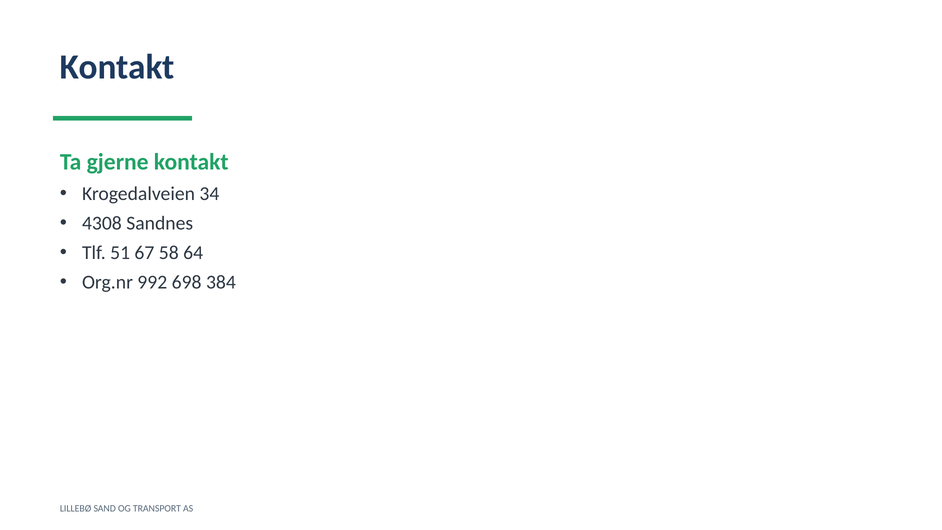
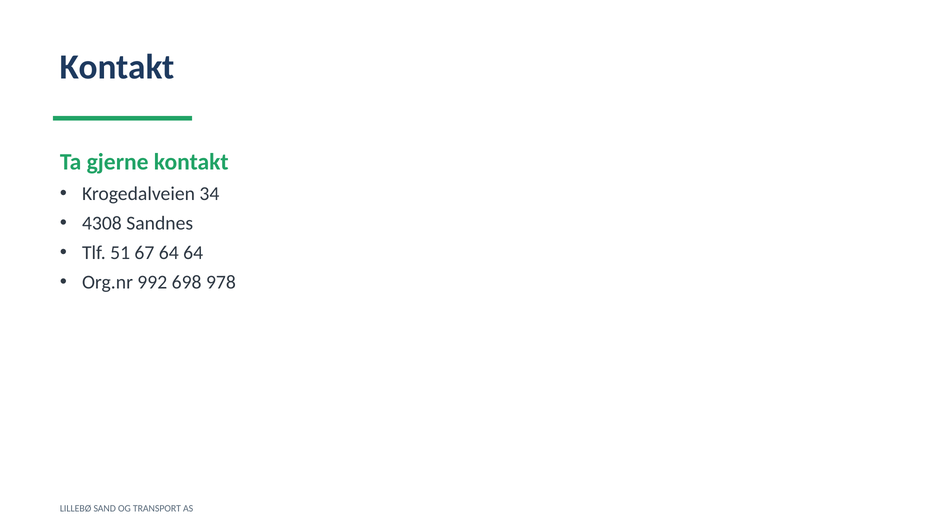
67 58: 58 -> 64 (169, 253)
384: 384 -> 978 (221, 282)
